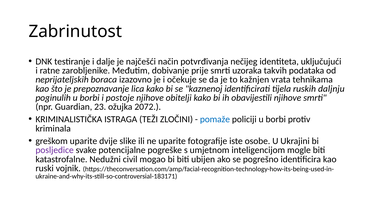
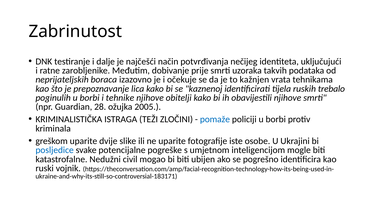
daljnju: daljnju -> trebalo (331, 89)
postoje: postoje -> tehnike (120, 98)
23: 23 -> 28 (100, 107)
2072: 2072 -> 2005 (148, 107)
posljedice colour: purple -> blue (55, 150)
